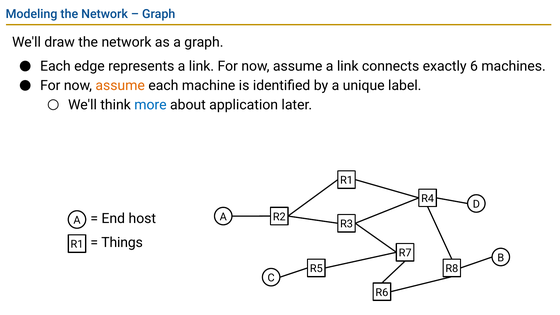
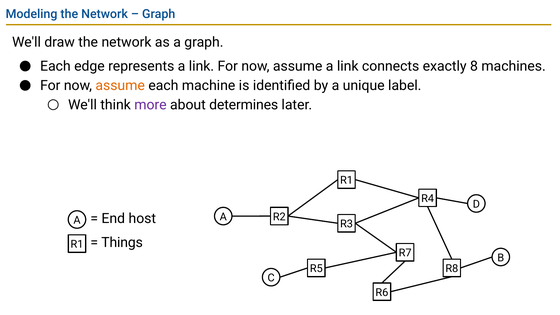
6: 6 -> 8 (474, 66)
more colour: blue -> purple (150, 105)
application: application -> determines (244, 105)
